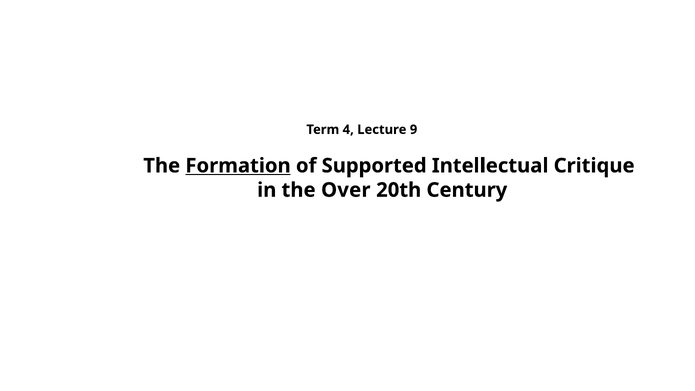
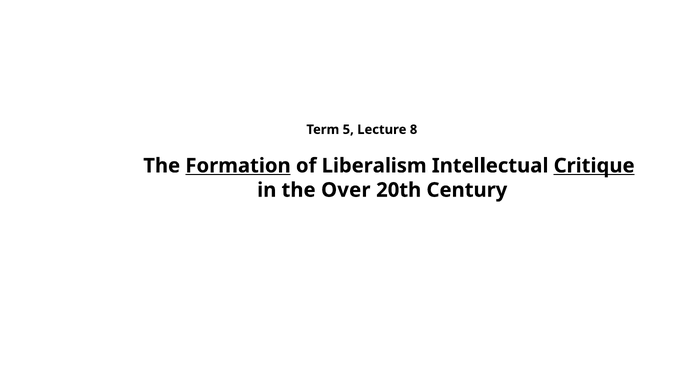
4: 4 -> 5 (348, 130)
9: 9 -> 8 (414, 130)
Supported: Supported -> Liberalism (374, 166)
Critique underline: none -> present (594, 166)
